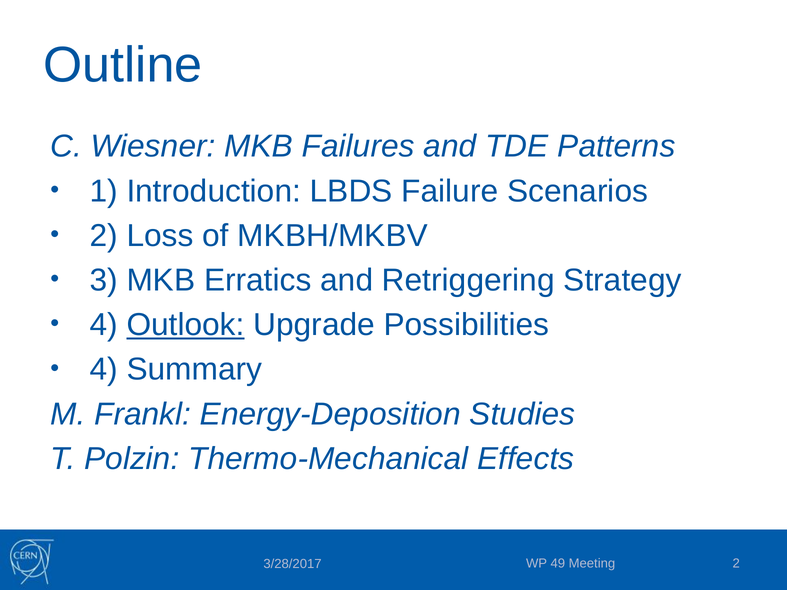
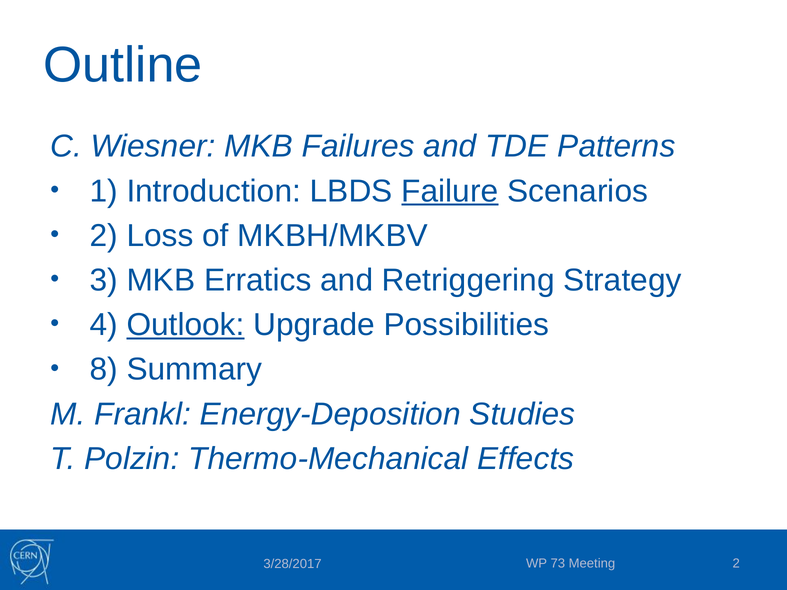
Failure underline: none -> present (450, 191)
4: 4 -> 8 (104, 370)
49: 49 -> 73 (558, 564)
